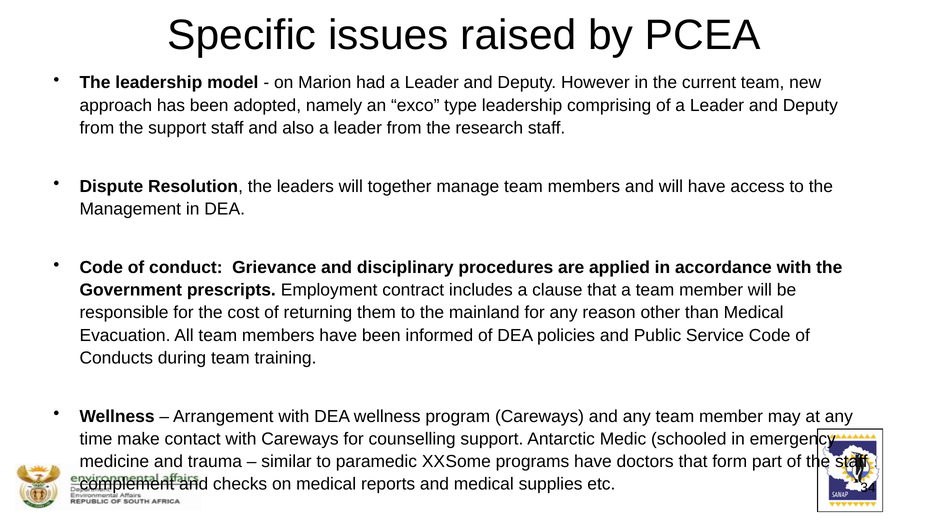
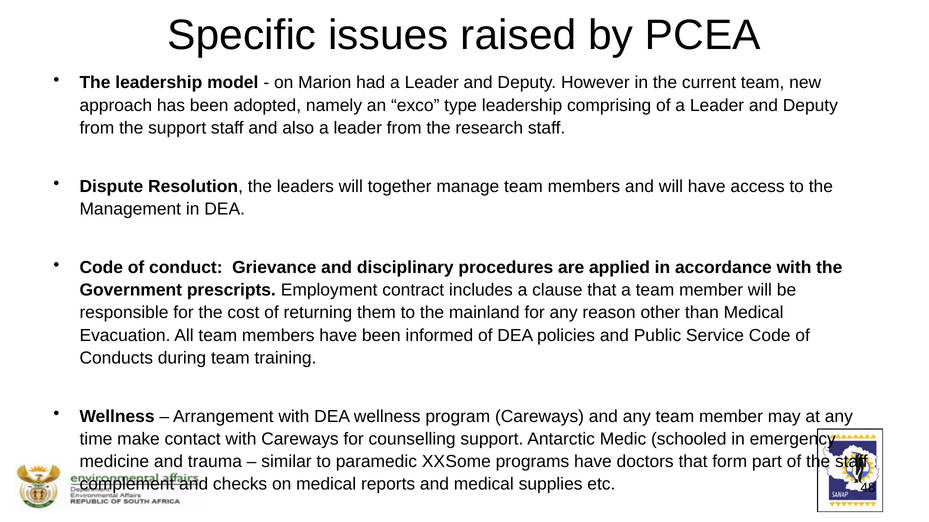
34: 34 -> 48 (868, 488)
